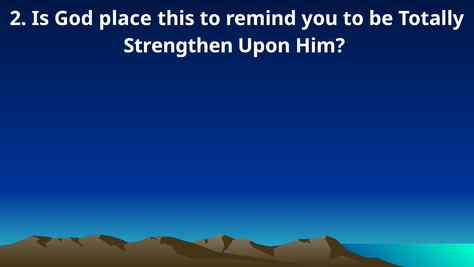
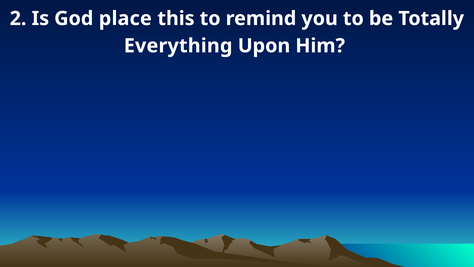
Strengthen: Strengthen -> Everything (178, 46)
